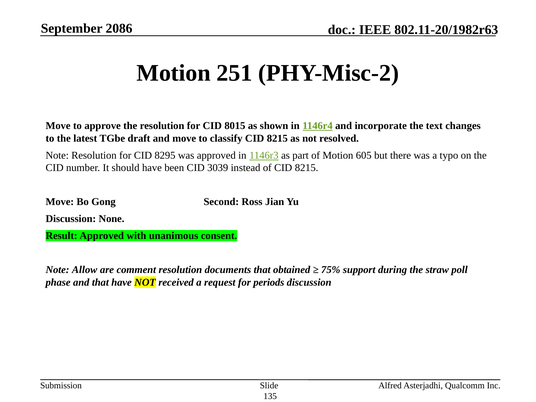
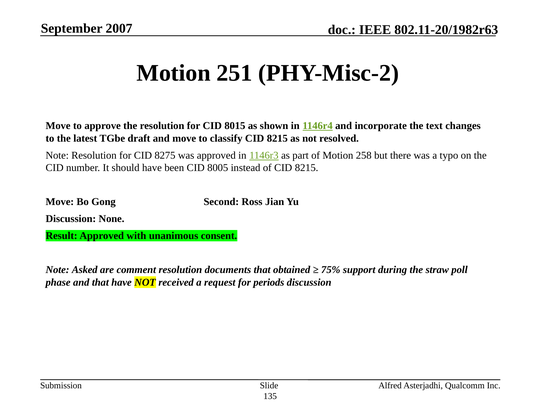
2086: 2086 -> 2007 (119, 28)
8295: 8295 -> 8275 (165, 155)
605: 605 -> 258 (364, 155)
3039: 3039 -> 8005 (218, 168)
Allow: Allow -> Asked (85, 270)
